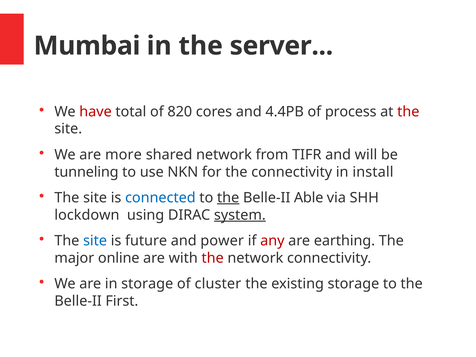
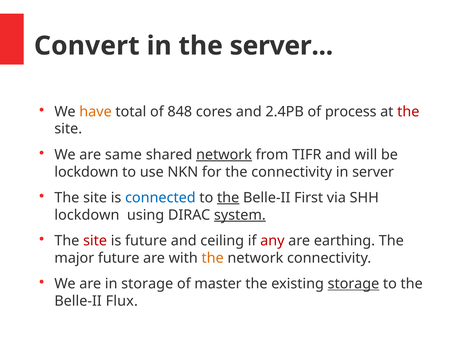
Mumbai: Mumbai -> Convert (87, 46)
have colour: red -> orange (95, 112)
820: 820 -> 848 (180, 112)
4.4PB: 4.4PB -> 2.4PB (285, 112)
more: more -> same (123, 155)
network underline: none -> present (224, 155)
tunneling: tunneling -> lockdown (86, 172)
in install: install -> server (373, 172)
Able: Able -> First (309, 198)
site colour: blue -> red (95, 241)
power: power -> ceiling (222, 241)
major online: online -> future (119, 258)
the colour: red -> orange (213, 258)
cluster: cluster -> master (218, 284)
storage underline: none -> present (353, 284)
First: First -> Flux (122, 301)
